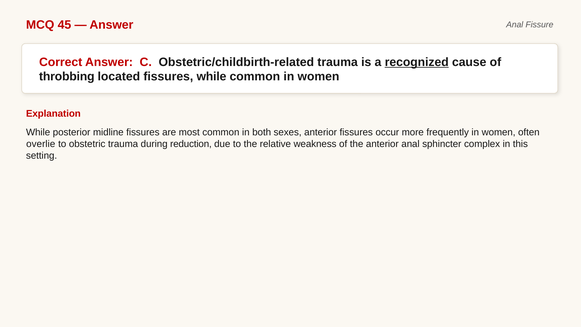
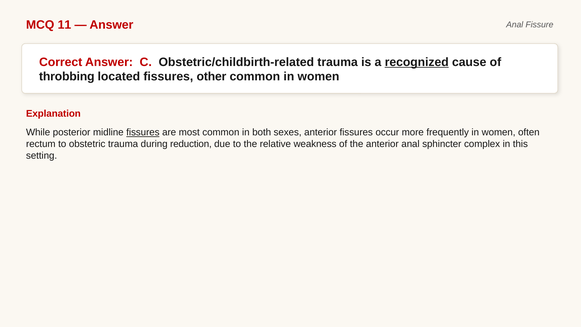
45: 45 -> 11 (64, 25)
fissures while: while -> other (211, 77)
fissures underline: none -> present (143, 132)
overlie: overlie -> rectum (41, 144)
